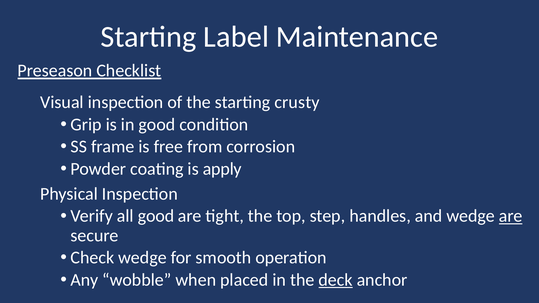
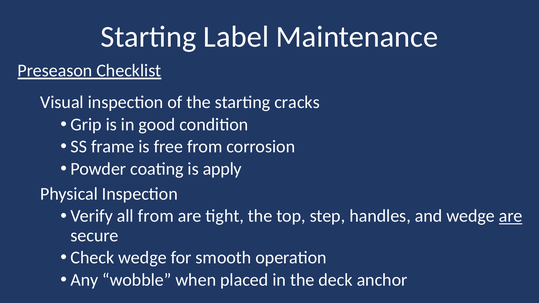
crusty: crusty -> cracks (297, 102)
all good: good -> from (156, 216)
deck underline: present -> none (336, 280)
